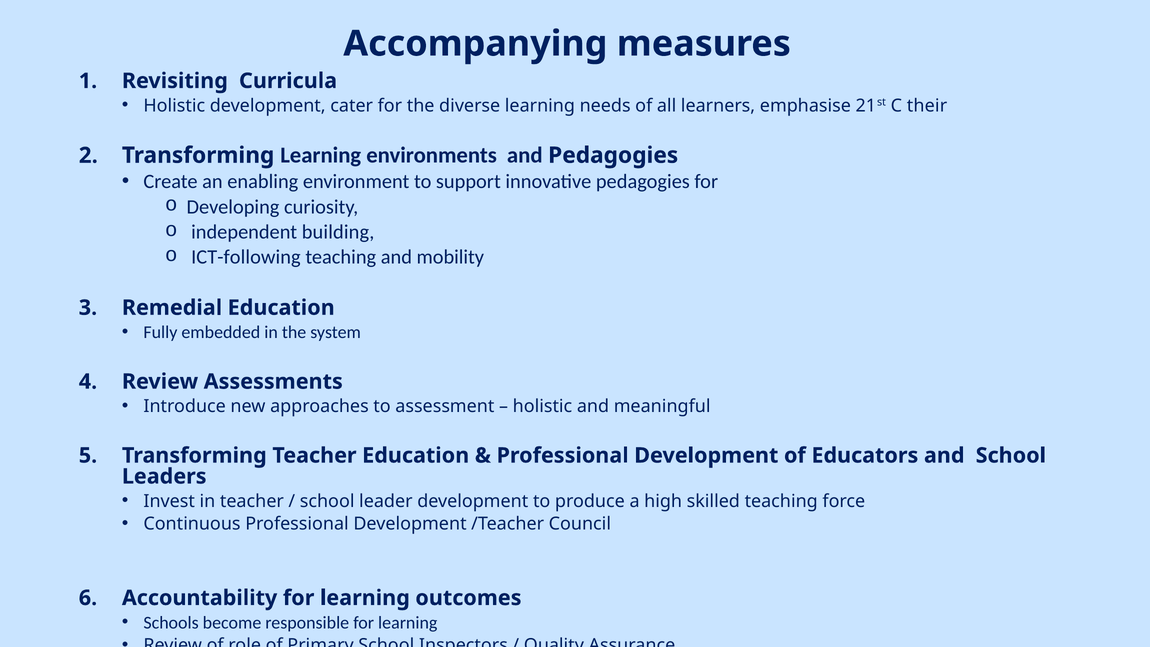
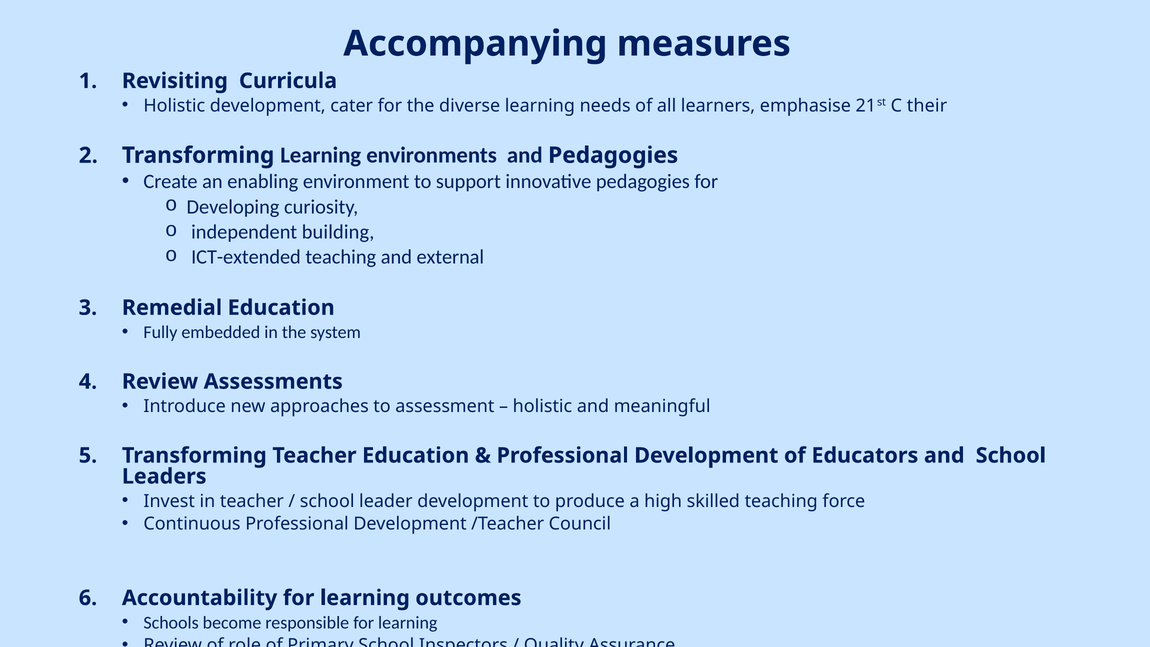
ICT-following: ICT-following -> ICT-extended (246, 257)
mobility: mobility -> external (450, 257)
